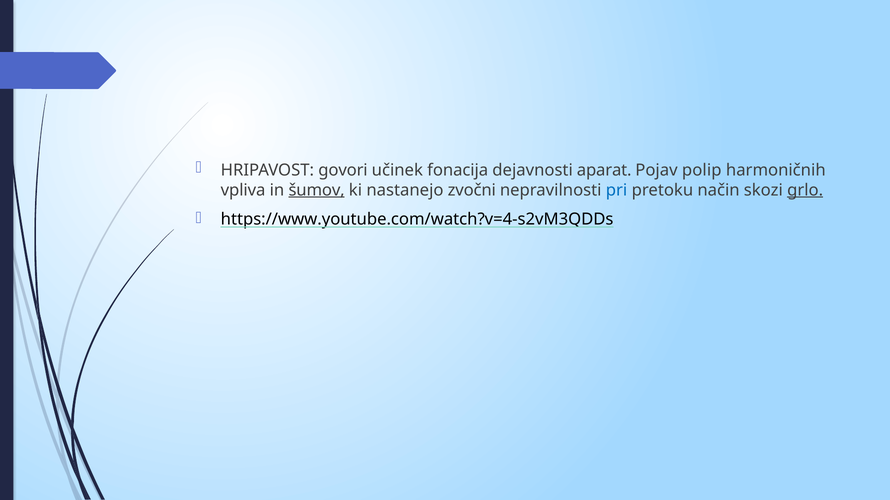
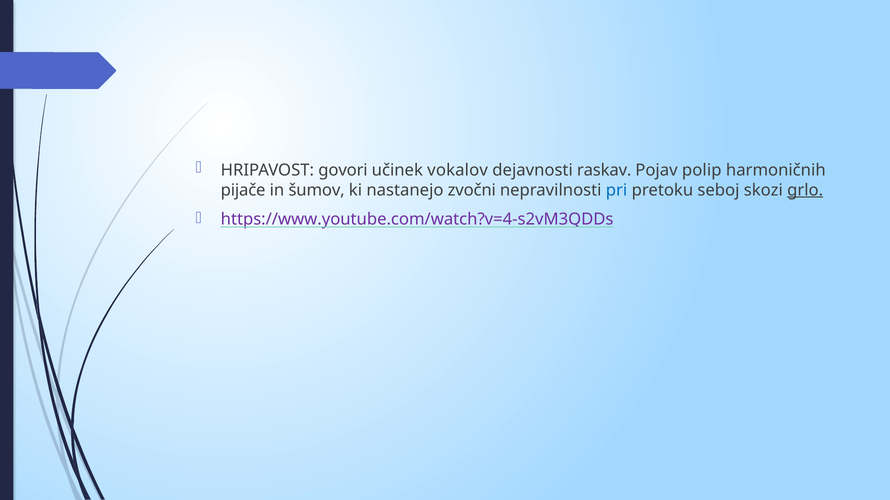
fonacija: fonacija -> vokalov (458, 170)
aparat: aparat -> raskav (604, 170)
vpliva: vpliva -> pijače (243, 190)
šumov underline: present -> none (317, 190)
način: način -> seboj (718, 190)
https://www.youtube.com/watch?v=4-s2vM3QDDs colour: black -> purple (417, 220)
